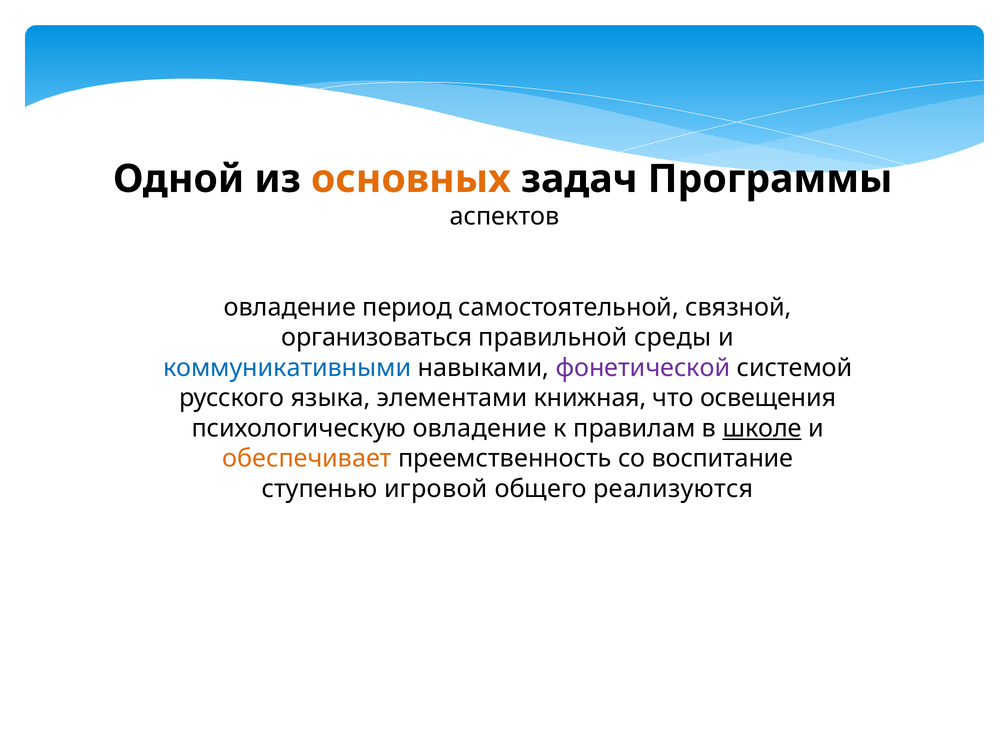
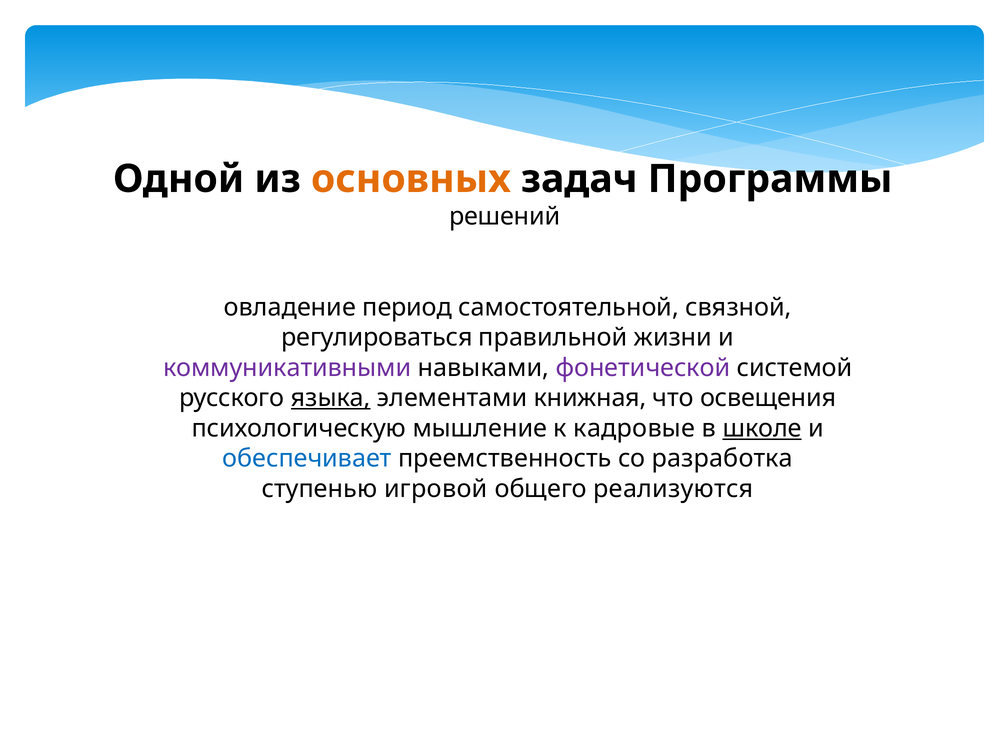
аспектов: аспектов -> решений (505, 217)
организоваться: организоваться -> регулироваться (377, 338)
среды: среды -> жизни (673, 338)
коммуникативными colour: blue -> purple (287, 368)
языка underline: none -> present (331, 398)
психологическую овладение: овладение -> мышление (480, 428)
правилам: правилам -> кадровые (634, 428)
обеспечивает colour: orange -> blue (307, 459)
воспитание: воспитание -> разработка (722, 459)
